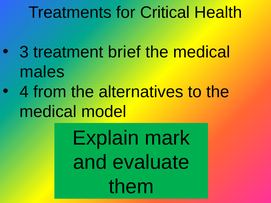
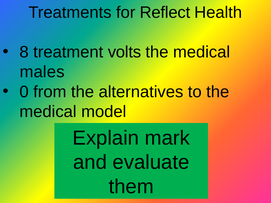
Critical: Critical -> Reflect (165, 12)
3: 3 -> 8 (24, 52)
brief: brief -> volts (124, 52)
4: 4 -> 0 (24, 92)
